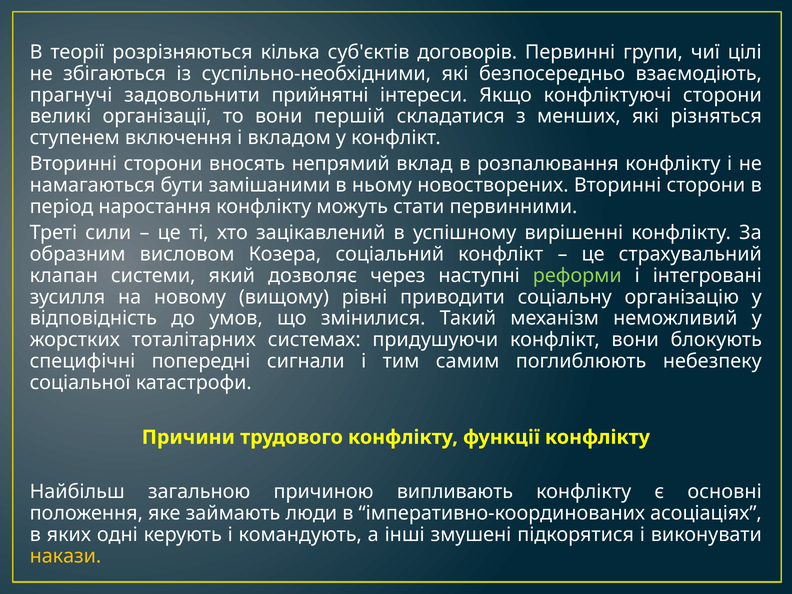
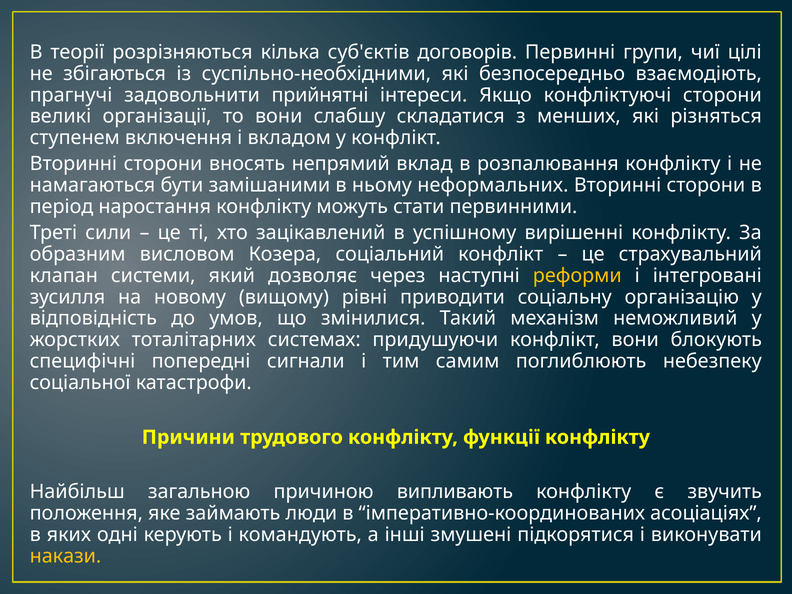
першій: першій -> слабшу (350, 116)
новостворених: новостворених -> неформальних (493, 185)
реформи colour: light green -> yellow (577, 276)
основні: основні -> звучить (725, 492)
